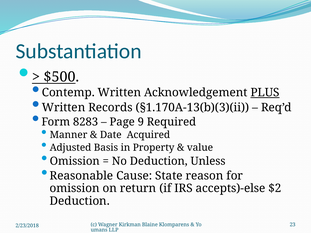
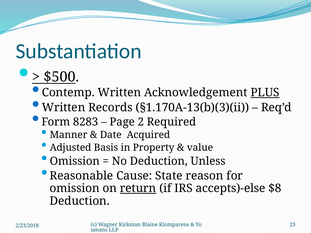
9: 9 -> 2 (141, 122)
return underline: none -> present (138, 189)
$2: $2 -> $8 (275, 189)
